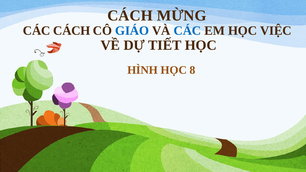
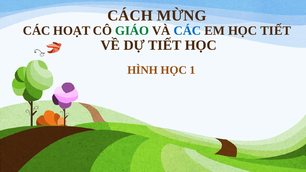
CÁC CÁCH: CÁCH -> HOẠT (72, 31)
GIÁO colour: blue -> green (132, 31)
HỌC VIỆC: VIỆC -> TIẾT (276, 31)
8: 8 -> 1 (193, 70)
